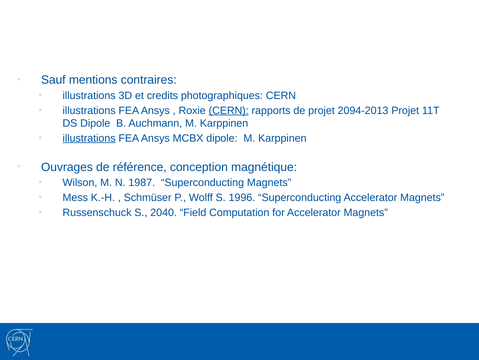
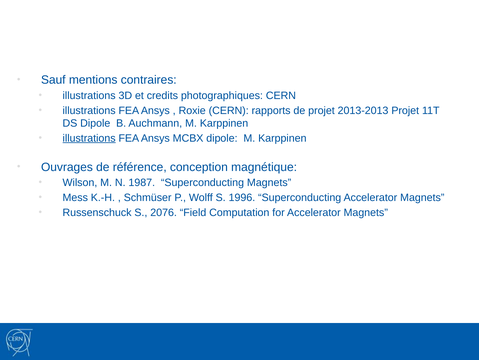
CERN underline: present -> none (229, 110)
2094-2013: 2094-2013 -> 2013-2013 (363, 110)
2040: 2040 -> 2076 (164, 212)
